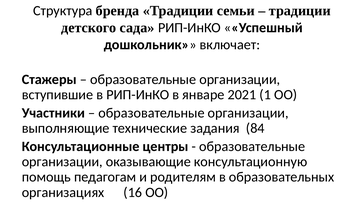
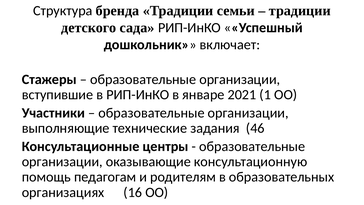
84: 84 -> 46 (255, 128)
